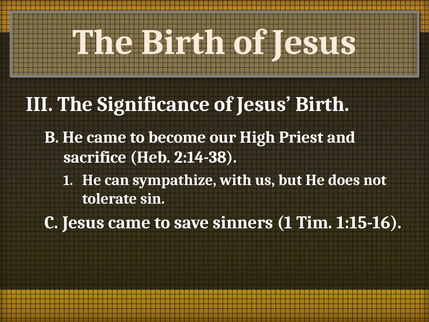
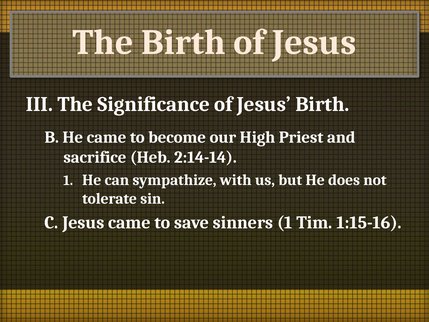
2:14-38: 2:14-38 -> 2:14-14 (205, 157)
